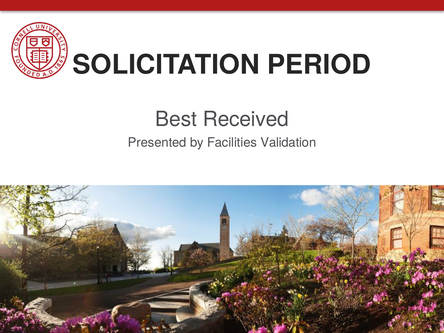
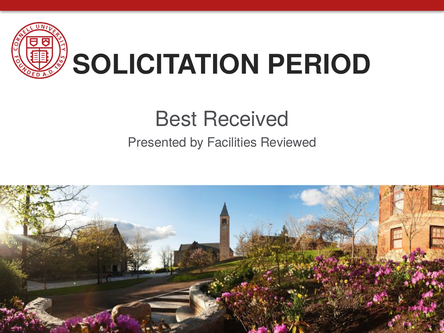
Validation: Validation -> Reviewed (288, 143)
